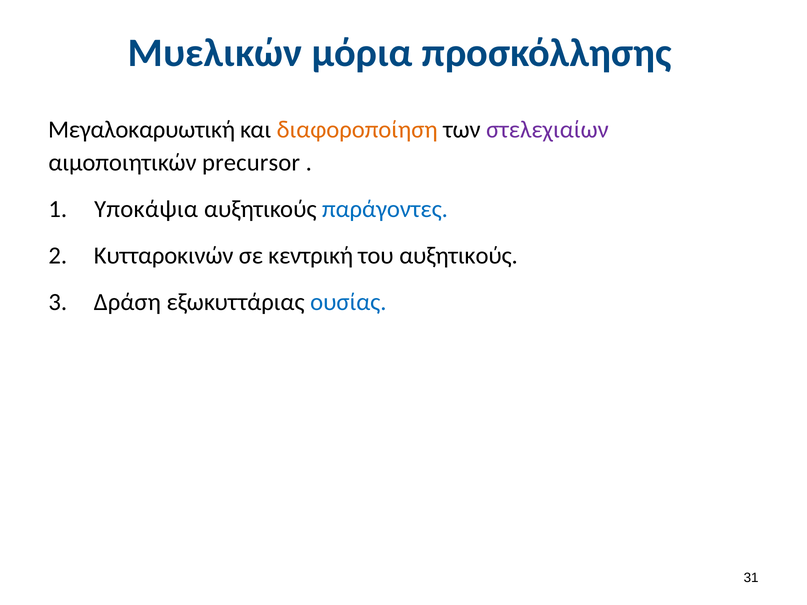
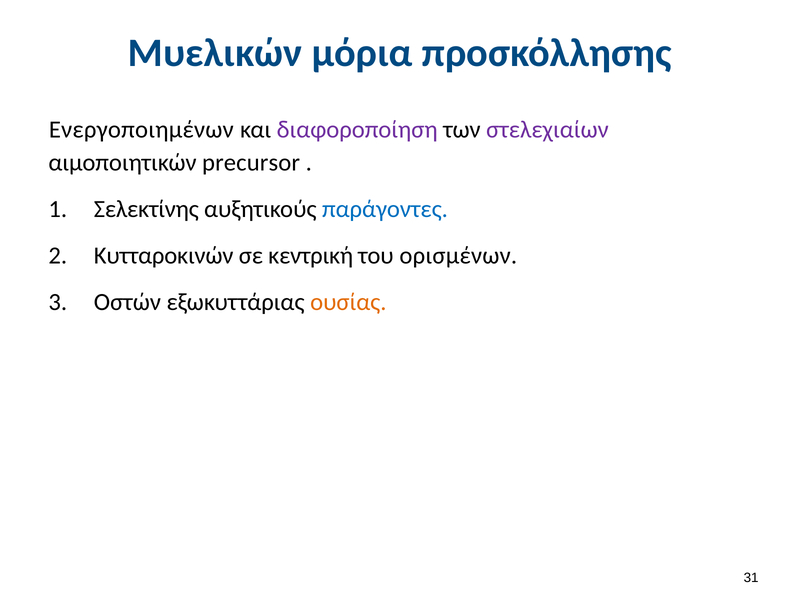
Μεγαλοκαρυωτική: Μεγαλοκαρυωτική -> Ενεργοποιημένων (141, 130)
διαφοροποίηση colour: orange -> purple (357, 130)
Υποκάψια: Υποκάψια -> Σελεκτίνης (146, 209)
του αυξητικούς: αυξητικούς -> ορισμένων (458, 256)
Δράση: Δράση -> Οστών (127, 302)
ουσίας colour: blue -> orange (348, 302)
